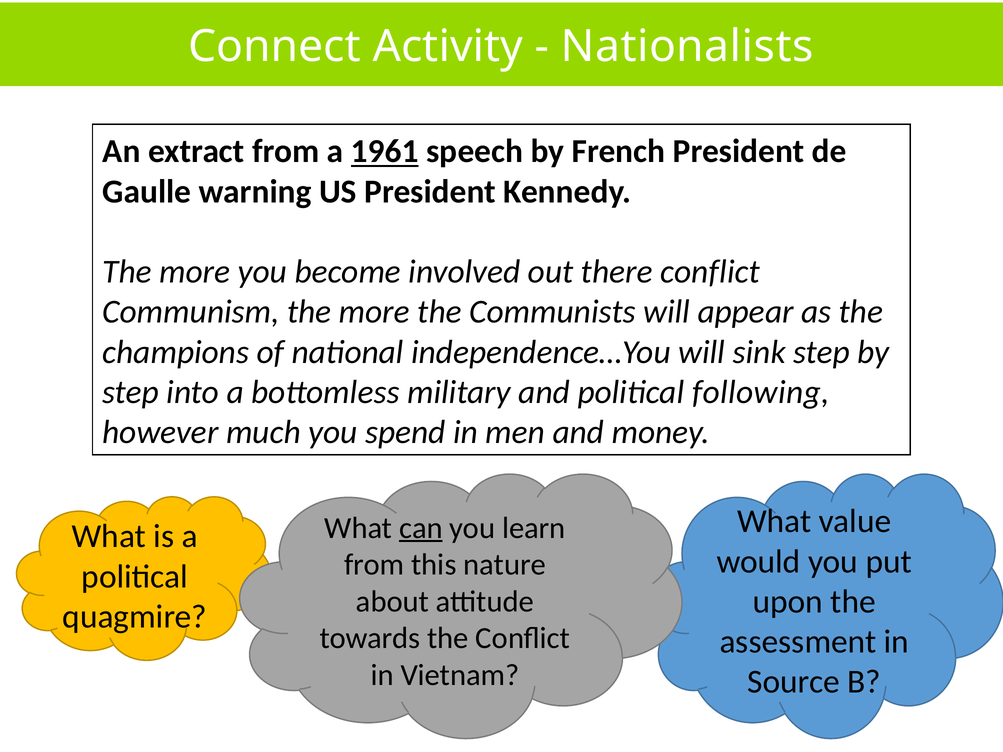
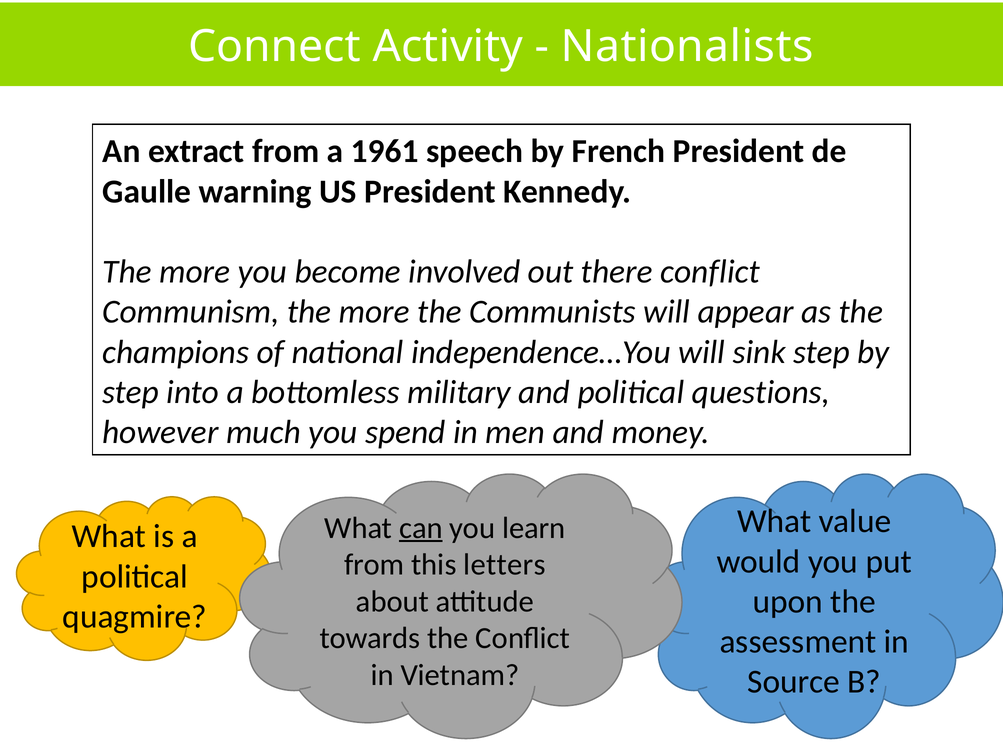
1961 underline: present -> none (385, 151)
following: following -> questions (761, 392)
nature: nature -> letters (504, 565)
